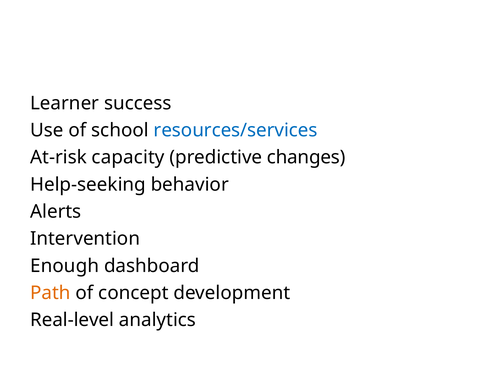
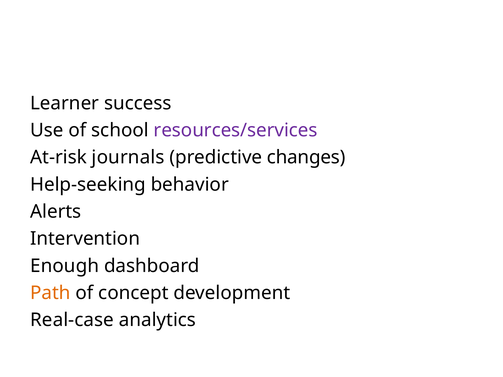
resources/services colour: blue -> purple (236, 130)
capacity: capacity -> journals (128, 157)
Real-level: Real-level -> Real-case (72, 320)
